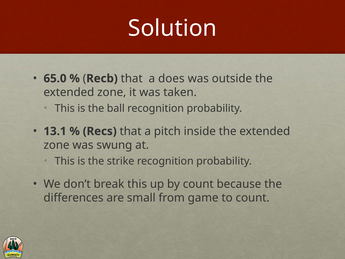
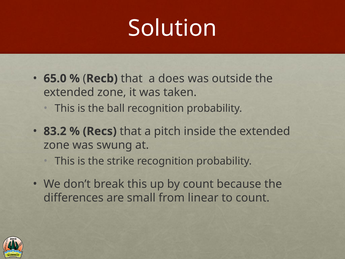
13.1: 13.1 -> 83.2 (55, 131)
game: game -> linear (203, 198)
